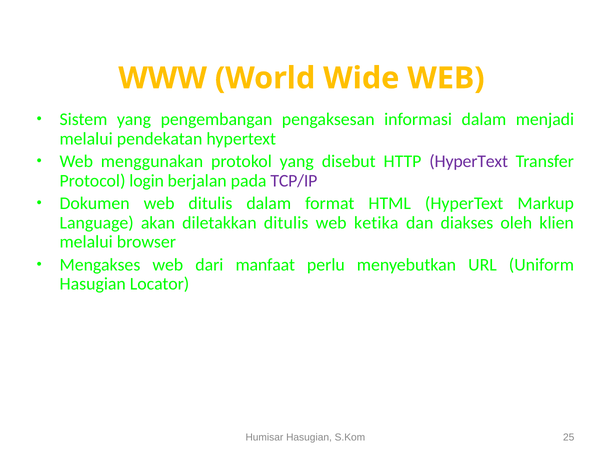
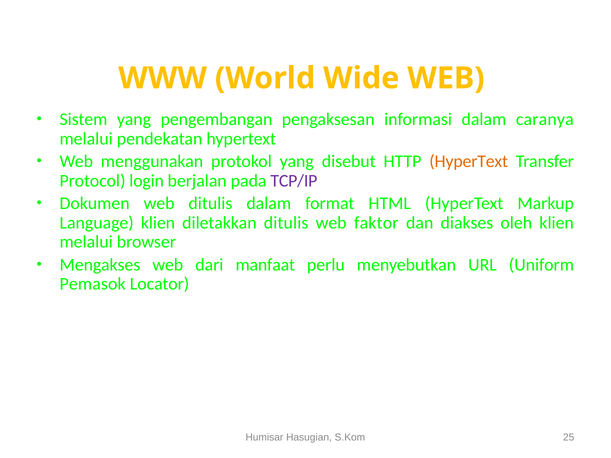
menjadi: menjadi -> caranya (545, 119)
HyperText colour: purple -> orange (469, 162)
Language akan: akan -> klien (158, 223)
ketika: ketika -> faktor (376, 223)
Hasugian: Hasugian -> Pemasok (93, 284)
